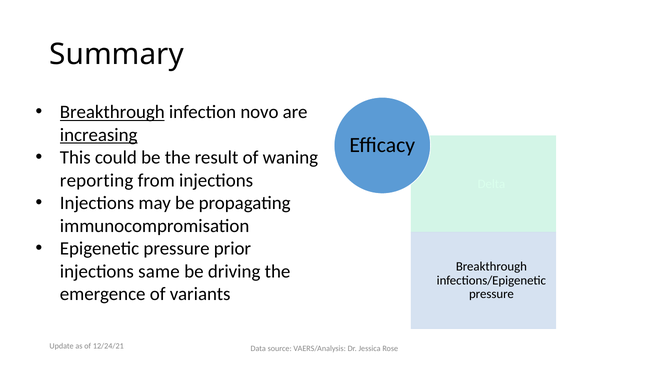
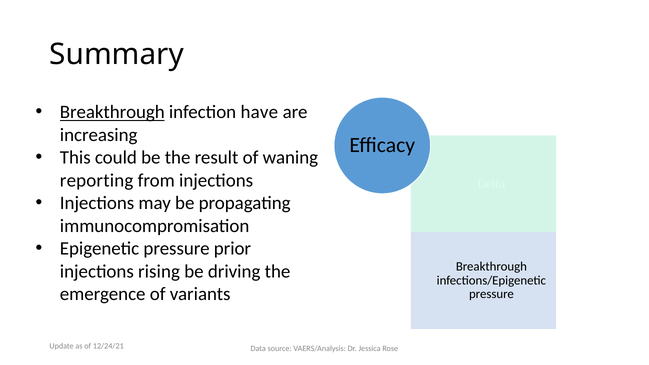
novo: novo -> have (259, 112)
increasing underline: present -> none (99, 135)
same: same -> rising (159, 271)
